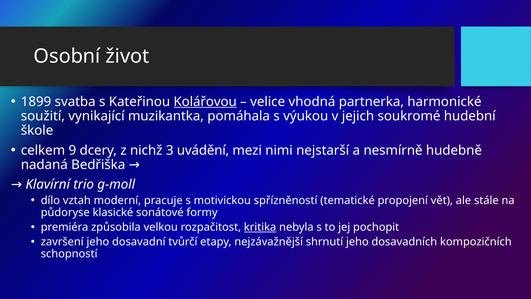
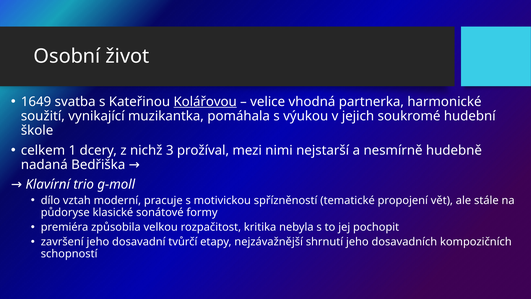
1899: 1899 -> 1649 (36, 102)
9: 9 -> 1 (72, 150)
uvádění: uvádění -> prožíval (203, 150)
kritika underline: present -> none (260, 227)
